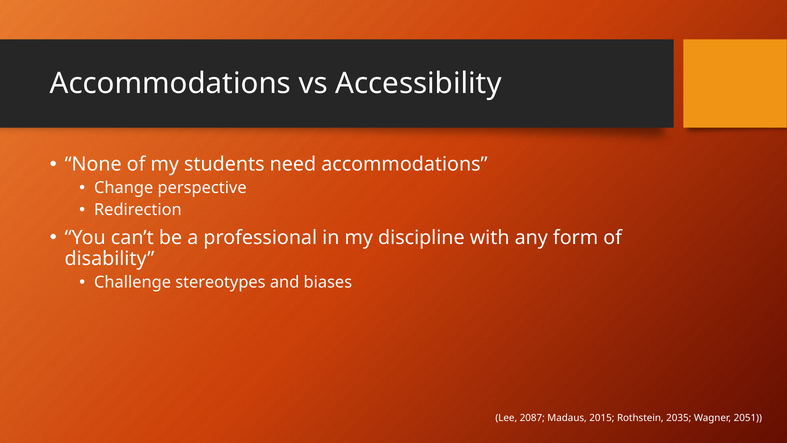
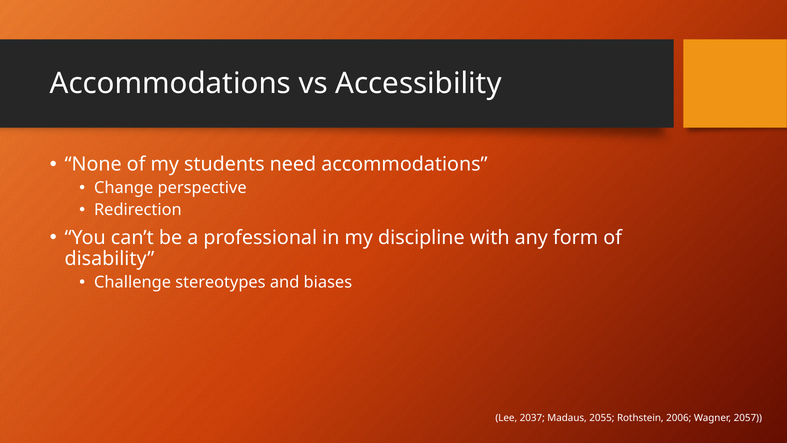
2087: 2087 -> 2037 (532, 418)
2015: 2015 -> 2055 (602, 418)
2035: 2035 -> 2006 (679, 418)
2051: 2051 -> 2057 (748, 418)
